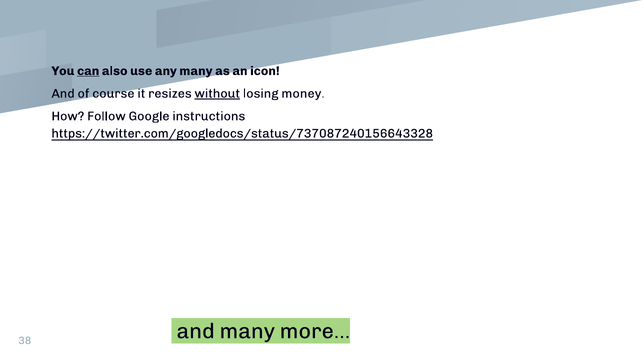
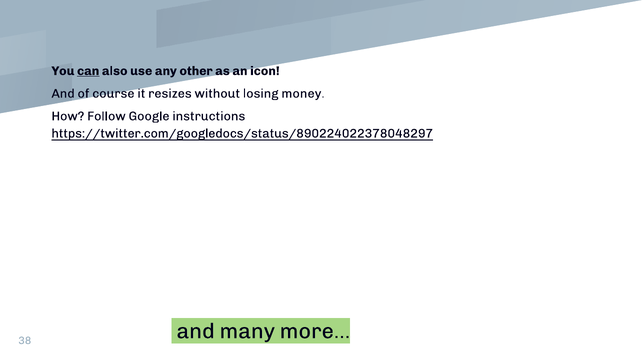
any many: many -> other (196, 71)
without underline: present -> none (217, 93)
https://twitter.com/googledocs/status/737087240156643328: https://twitter.com/googledocs/status/737087240156643328 -> https://twitter.com/googledocs/status/890224022378048297 (242, 133)
